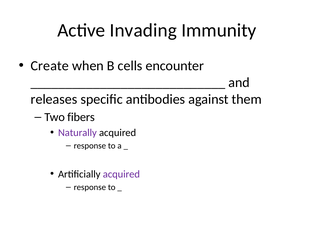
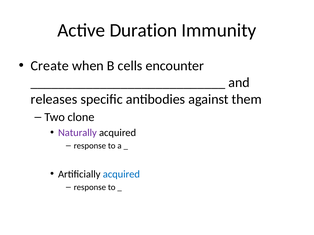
Invading: Invading -> Duration (143, 30)
fibers: fibers -> clone (81, 117)
acquired colour: purple -> blue (121, 174)
